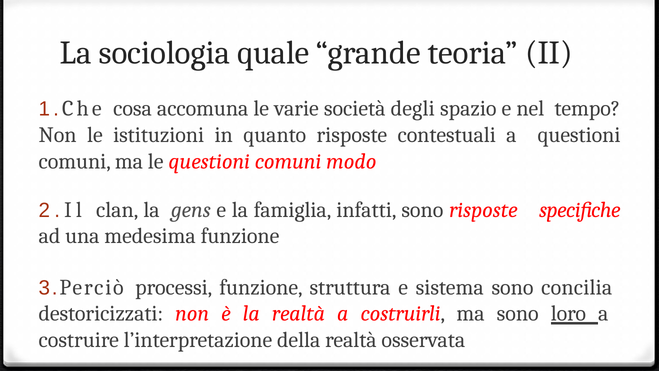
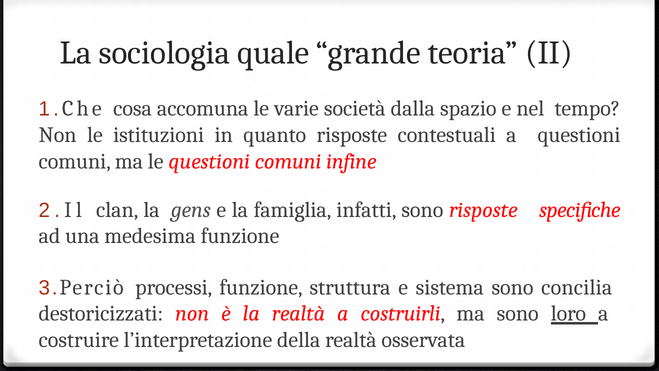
degli: degli -> dalla (413, 109)
modo: modo -> infine (351, 161)
